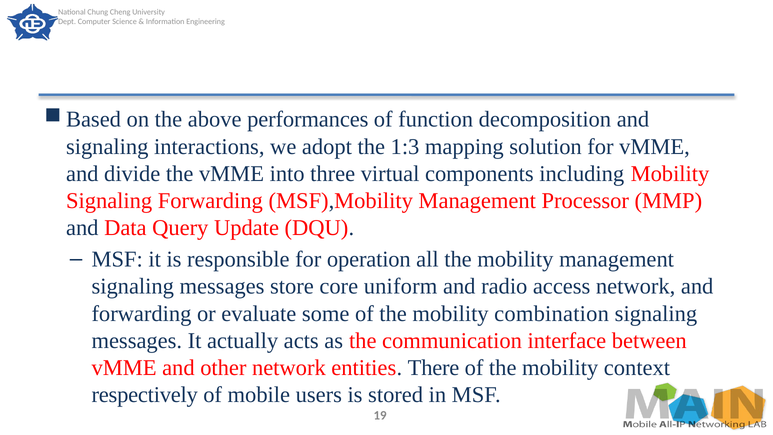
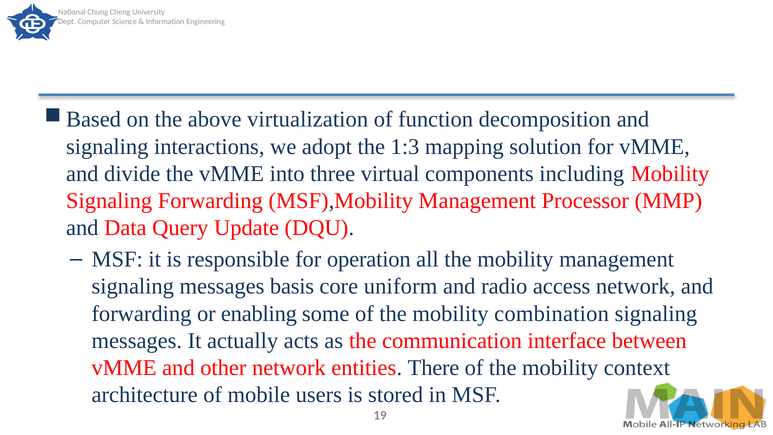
performances: performances -> virtualization (308, 119)
store: store -> basis (292, 286)
evaluate: evaluate -> enabling (259, 313)
respectively: respectively -> architecture (145, 395)
